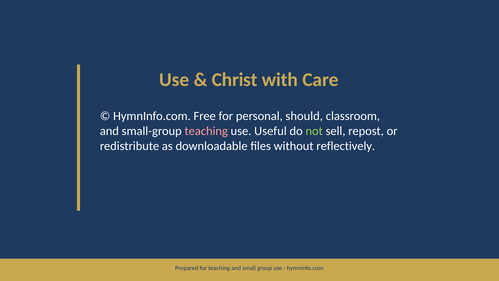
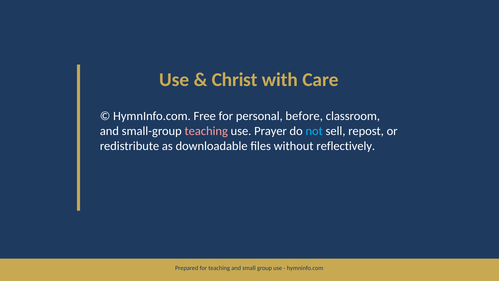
should: should -> before (304, 116)
Useful: Useful -> Prayer (271, 131)
not colour: light green -> light blue (314, 131)
